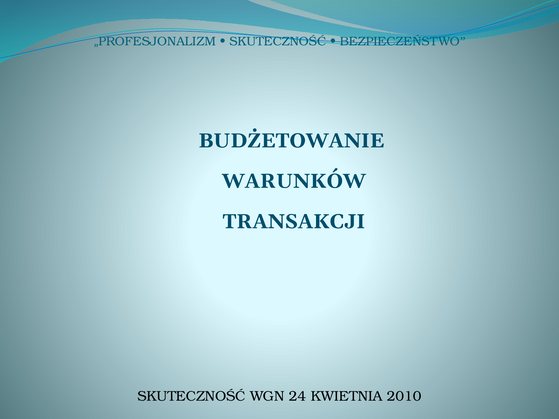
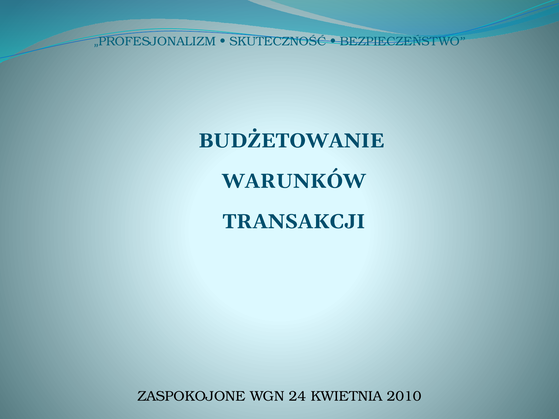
SKUTECZNOŚĆ: SKUTECZNOŚĆ -> ZASPOKOJONE (192, 396)
